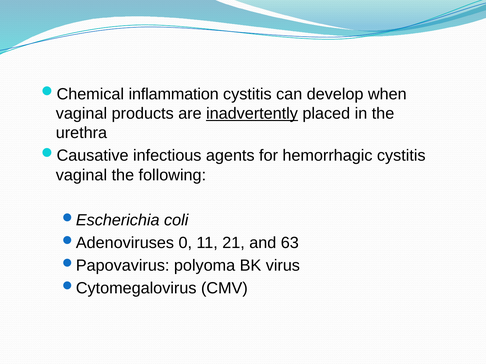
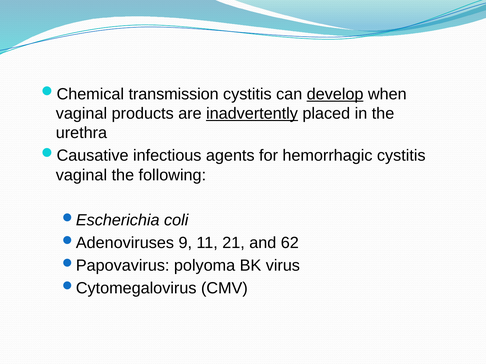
inflammation: inflammation -> transmission (174, 94)
develop underline: none -> present (335, 94)
0: 0 -> 9 (185, 243)
63: 63 -> 62 (290, 243)
